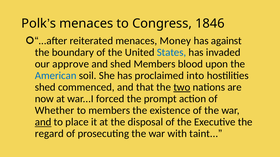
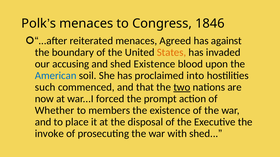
Money: Money -> Agreed (175, 41)
States colour: blue -> orange (172, 53)
approve: approve -> accusing (71, 64)
shed Members: Members -> Existence (155, 64)
shed: shed -> such (45, 87)
and underline: present -> none (43, 122)
regard: regard -> invoke (49, 134)
with taint: taint -> shed (204, 134)
